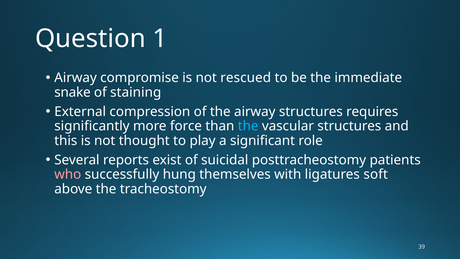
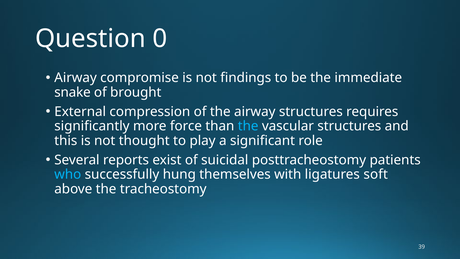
1: 1 -> 0 (160, 39)
rescued: rescued -> findings (246, 78)
staining: staining -> brought (136, 92)
who colour: pink -> light blue (68, 174)
